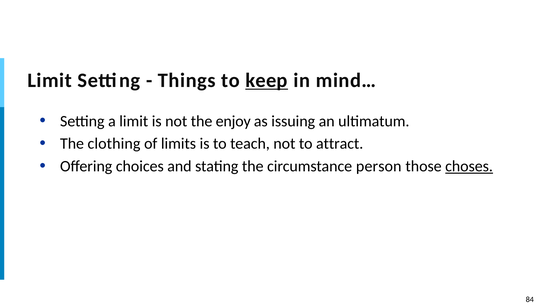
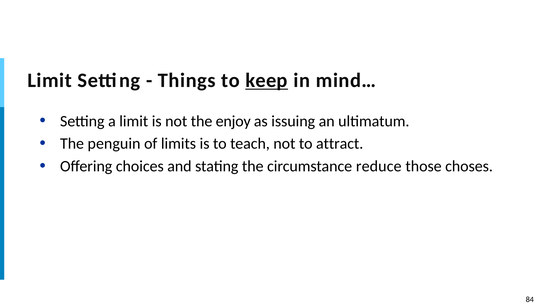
clothing: clothing -> penguin (114, 143)
person: person -> reduce (379, 166)
choses underline: present -> none (469, 166)
